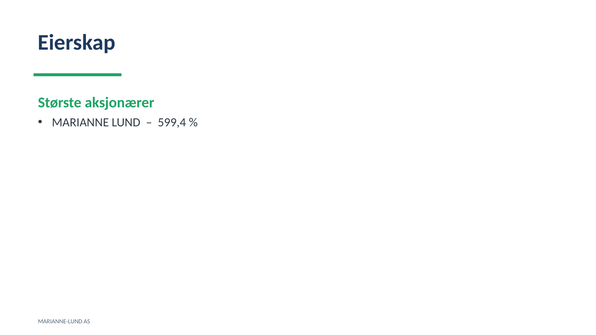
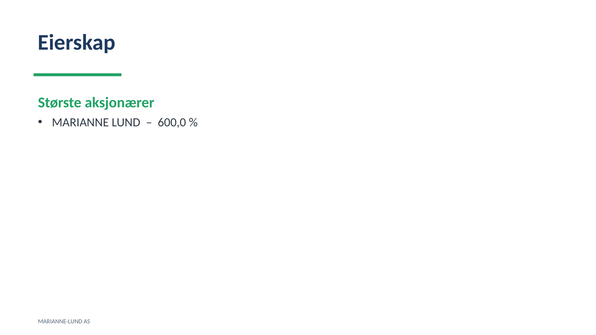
599,4: 599,4 -> 600,0 (172, 123)
